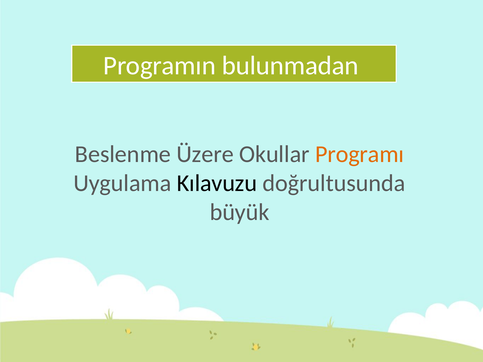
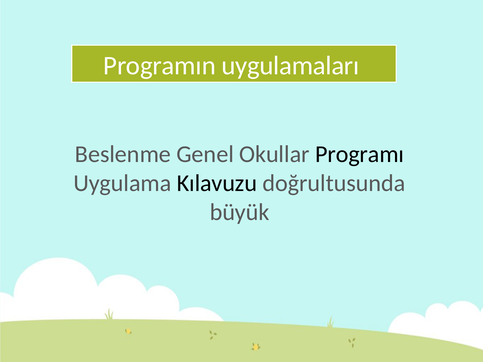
bulunmadan: bulunmadan -> uygulamaları (290, 66)
Üzere: Üzere -> Genel (205, 154)
Programı colour: orange -> black (360, 154)
